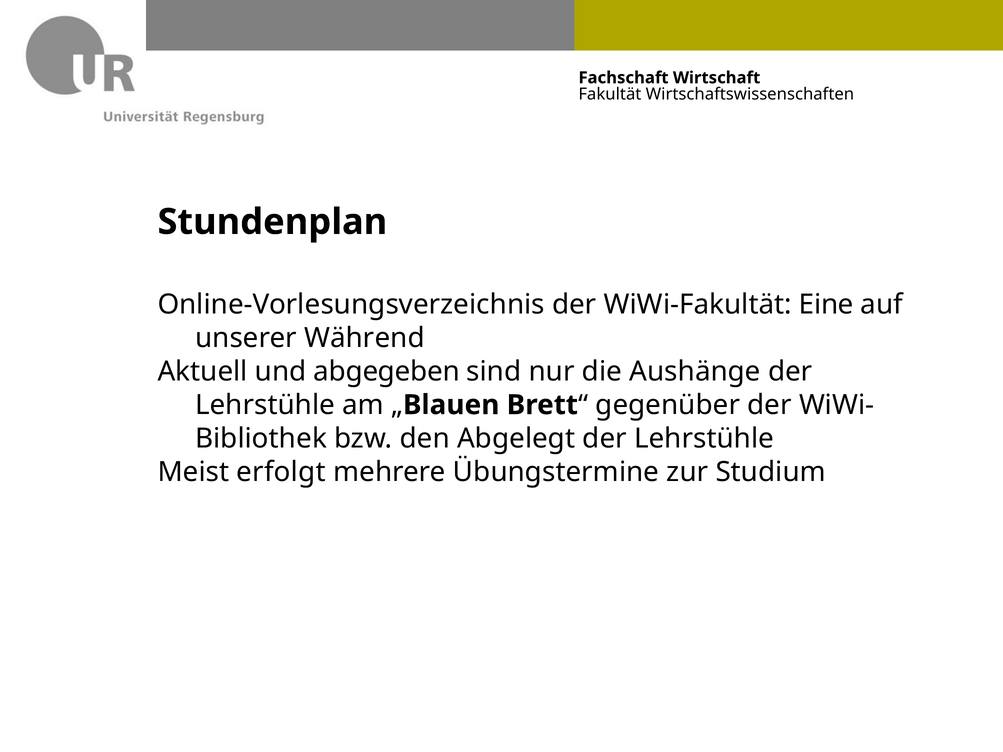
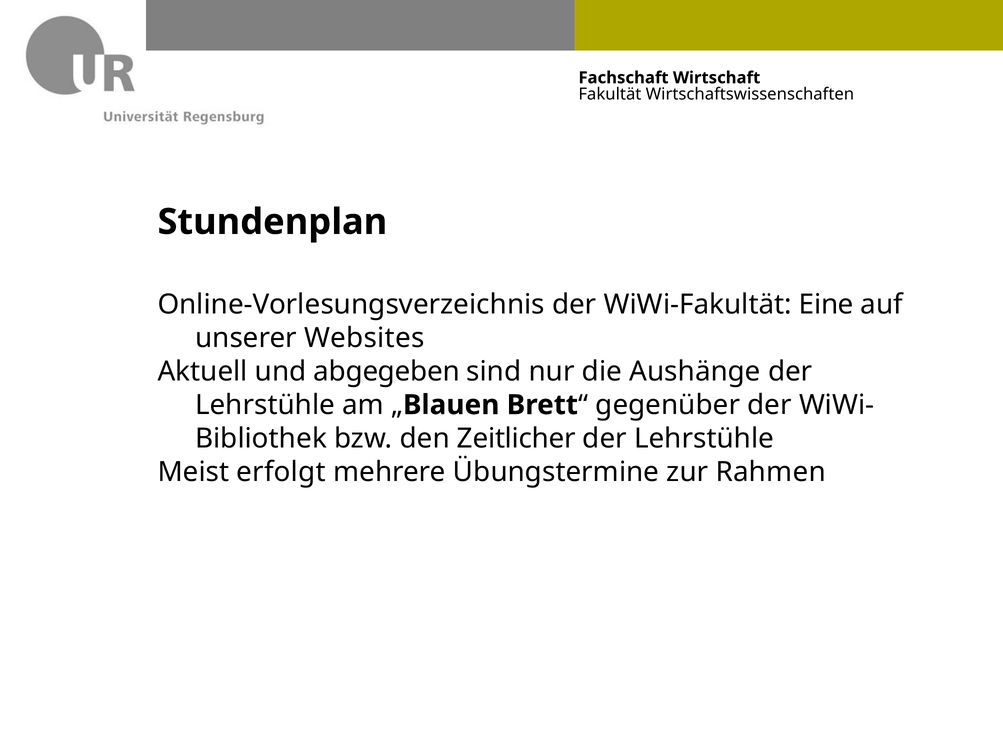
Während: Während -> Websites (364, 338)
Abgelegt: Abgelegt -> Zeitlicher (516, 439)
Studium: Studium -> Rahmen (771, 472)
